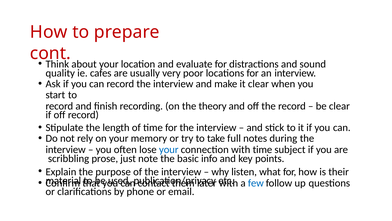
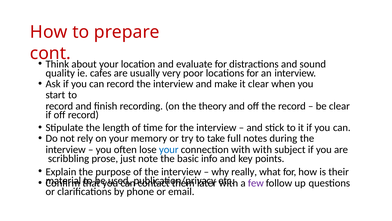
with time: time -> with (262, 149)
listen: listen -> really (244, 171)
few colour: blue -> purple (256, 183)
